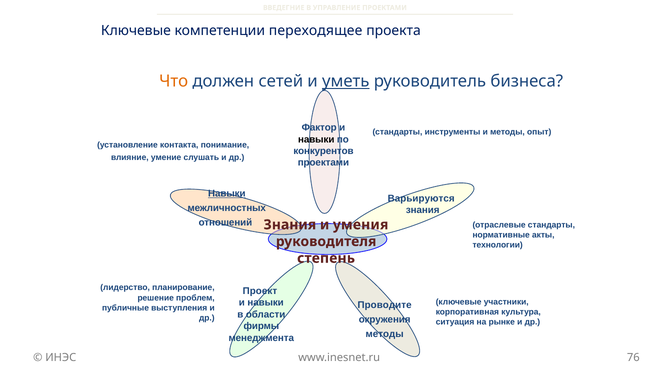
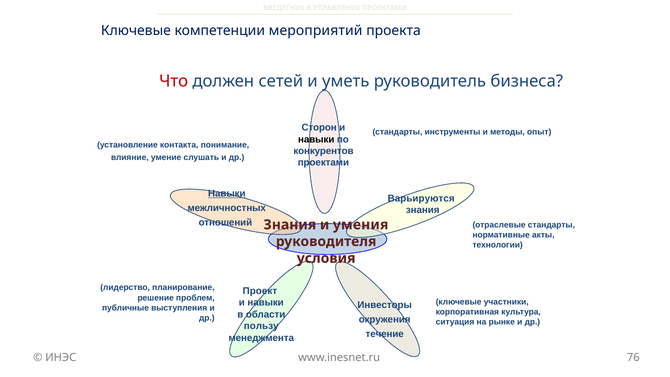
переходящее: переходящее -> мероприятий (316, 31)
Что colour: orange -> red (174, 81)
уметь underline: present -> none (346, 81)
Фактор: Фактор -> Сторон (319, 128)
степень: степень -> условия (326, 258)
Проводите: Проводите -> Инвесторы (385, 305)
фирмы: фирмы -> пользу (261, 326)
методы: методы -> течение (385, 334)
